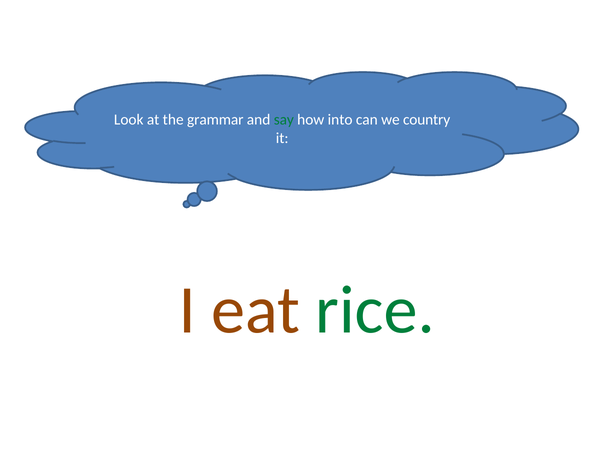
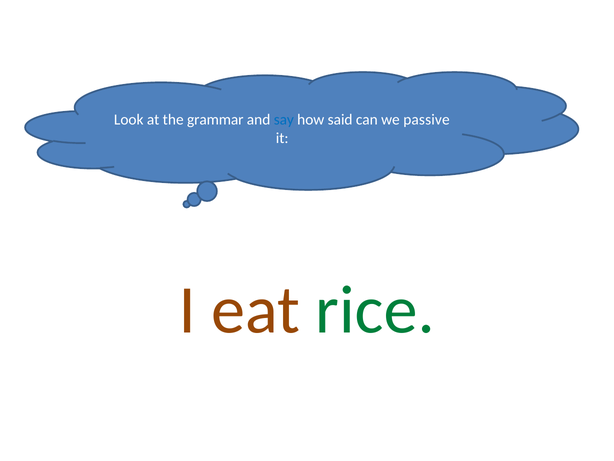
say colour: green -> blue (284, 120)
into: into -> said (340, 120)
country: country -> passive (426, 120)
